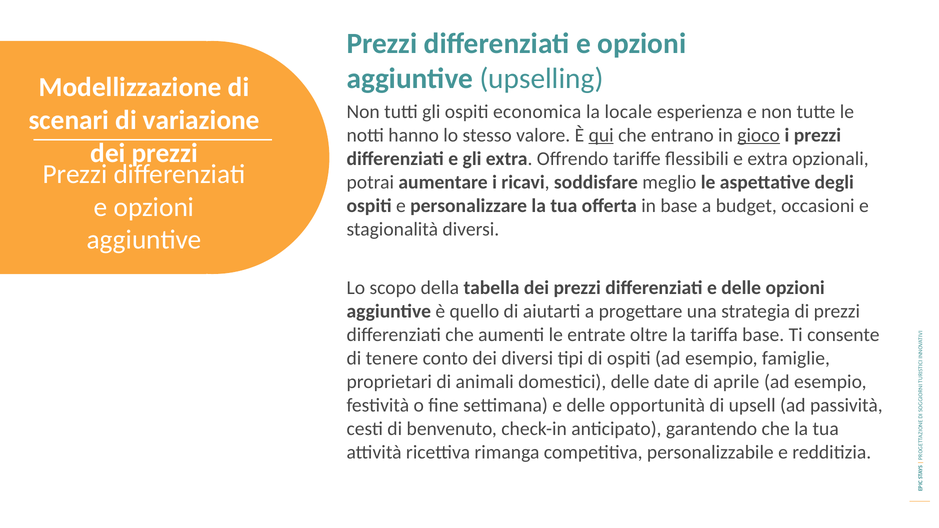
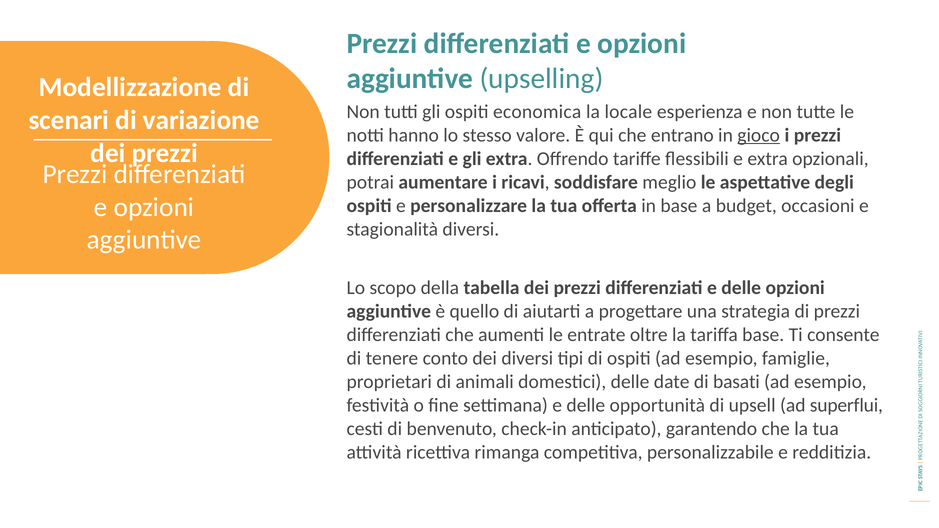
qui underline: present -> none (601, 135)
aprile: aprile -> basati (736, 382)
passività: passività -> superflui (846, 405)
